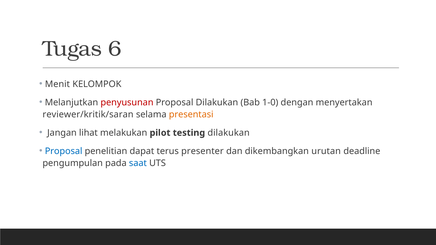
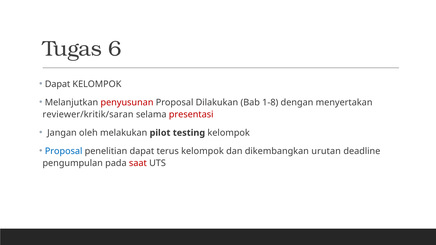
Menit: Menit -> Dapat (58, 84)
1-0: 1-0 -> 1-8 (270, 103)
presentasi colour: orange -> red (191, 115)
lihat: lihat -> oleh (88, 133)
testing dilakukan: dilakukan -> kelompok (229, 133)
terus presenter: presenter -> kelompok (202, 151)
saat colour: blue -> red (138, 163)
